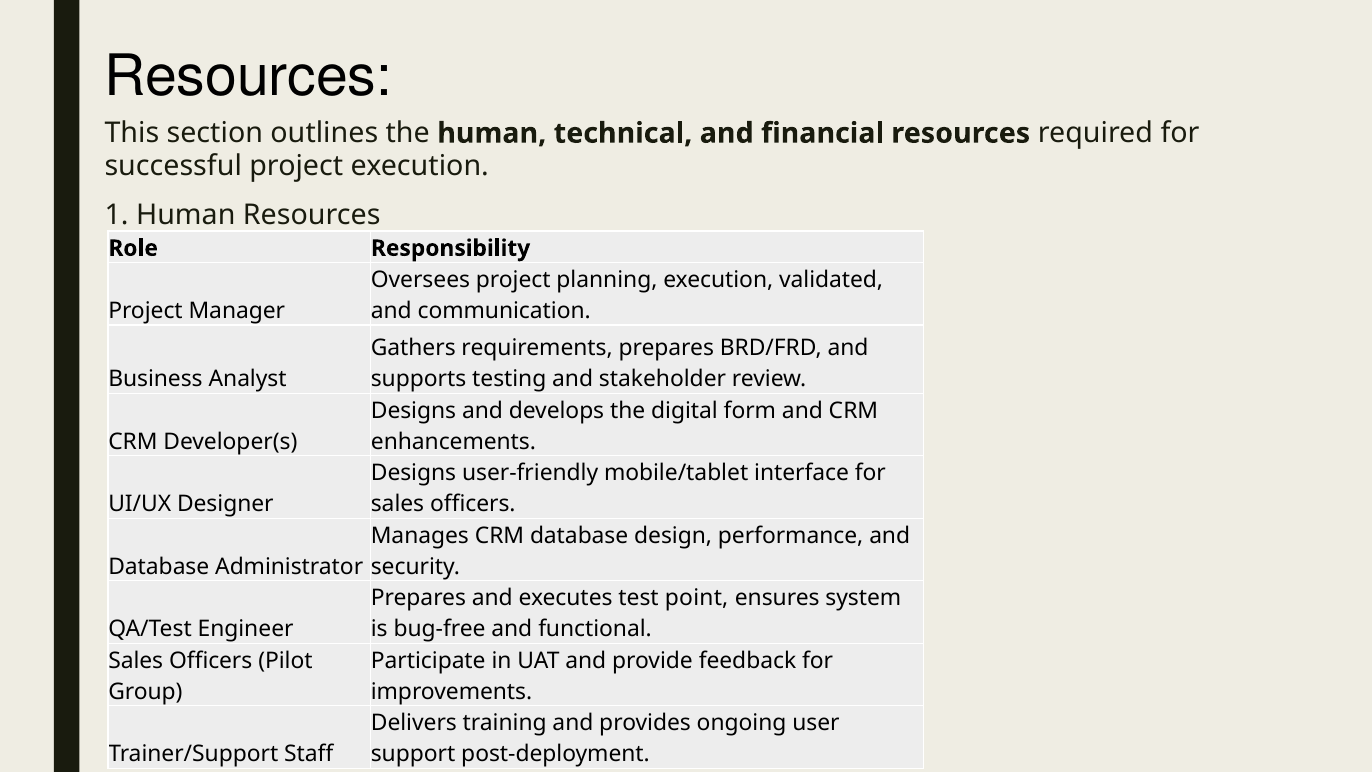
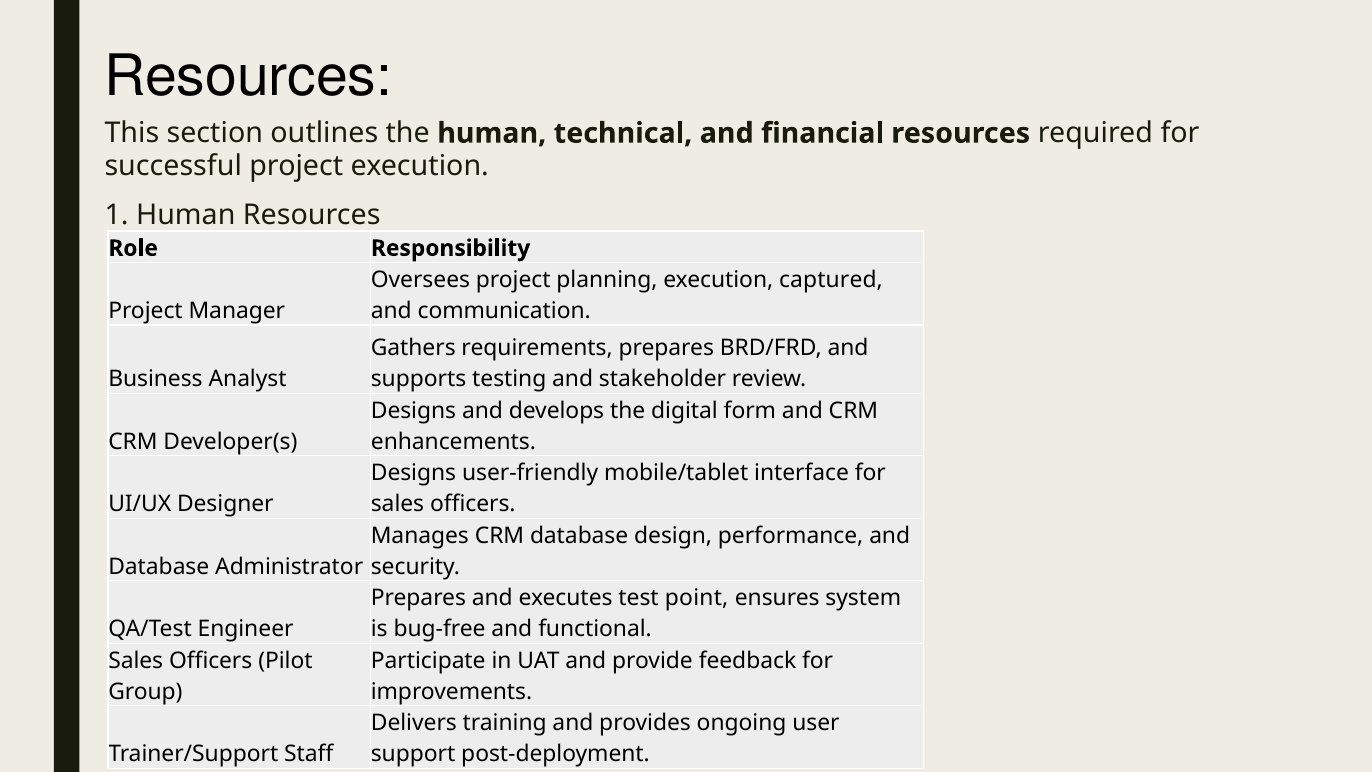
validated: validated -> captured (831, 280)
